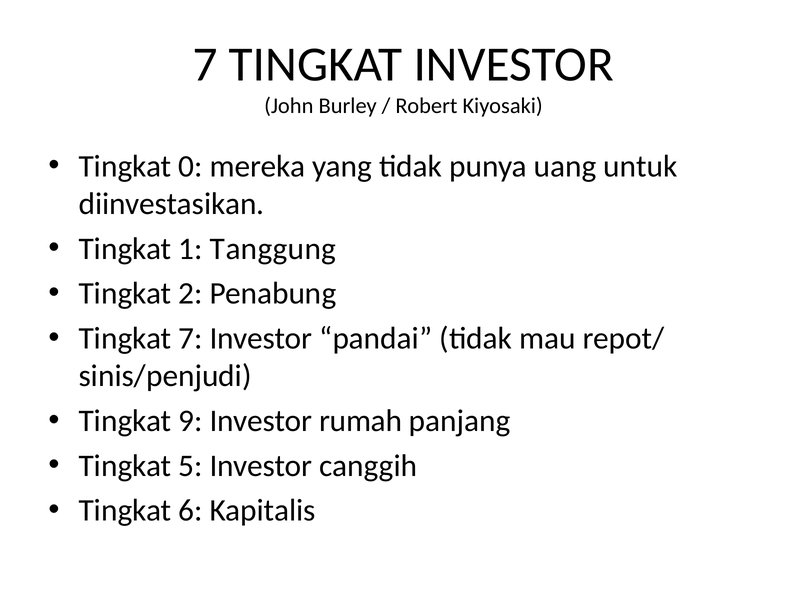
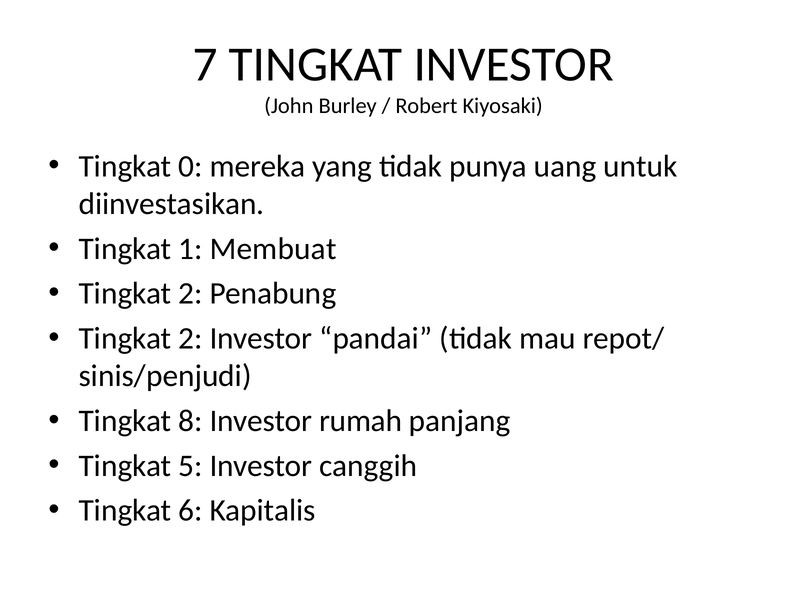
Tanggung: Tanggung -> Membuat (273, 249)
7: 7 -> 2 (190, 339)
9: 9 -> 8 (190, 421)
